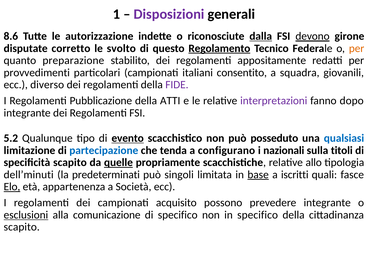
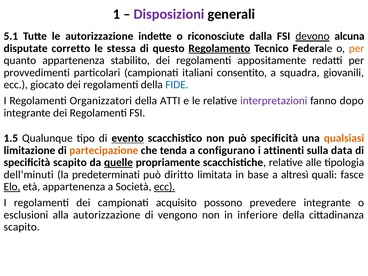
8.6: 8.6 -> 5.1 (11, 36)
dalla underline: present -> none (261, 36)
girone: girone -> alcuna (350, 36)
svolto: svolto -> stessa (121, 48)
quanto preparazione: preparazione -> appartenenza (73, 60)
diverso: diverso -> giocato (47, 85)
FIDE colour: purple -> blue (177, 85)
Pubblicazione: Pubblicazione -> Organizzatori (101, 101)
5.2: 5.2 -> 1.5 (11, 138)
può posseduto: posseduto -> specificità (274, 138)
qualsiasi colour: blue -> orange (344, 138)
partecipazione colour: blue -> orange (104, 150)
nazionali: nazionali -> attinenti (284, 150)
titoli: titoli -> data (342, 150)
allo: allo -> alle (314, 162)
singoli: singoli -> diritto (179, 175)
base underline: present -> none (258, 175)
iscritti: iscritti -> altresì (295, 175)
ecc underline: none -> present (165, 187)
esclusioni underline: present -> none (26, 215)
alla comunicazione: comunicazione -> autorizzazione (107, 215)
di specifico: specifico -> vengono (178, 215)
in specifico: specifico -> inferiore (258, 215)
